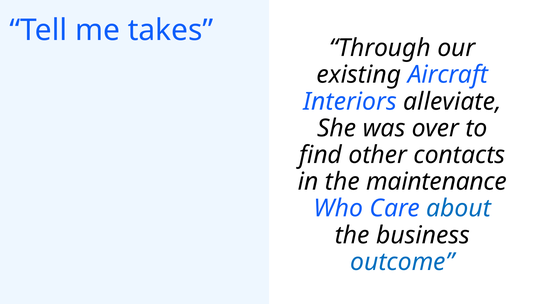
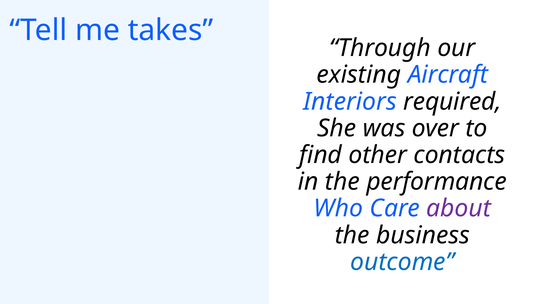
alleviate: alleviate -> required (452, 101)
maintenance: maintenance -> performance (437, 182)
about colour: blue -> purple (459, 208)
